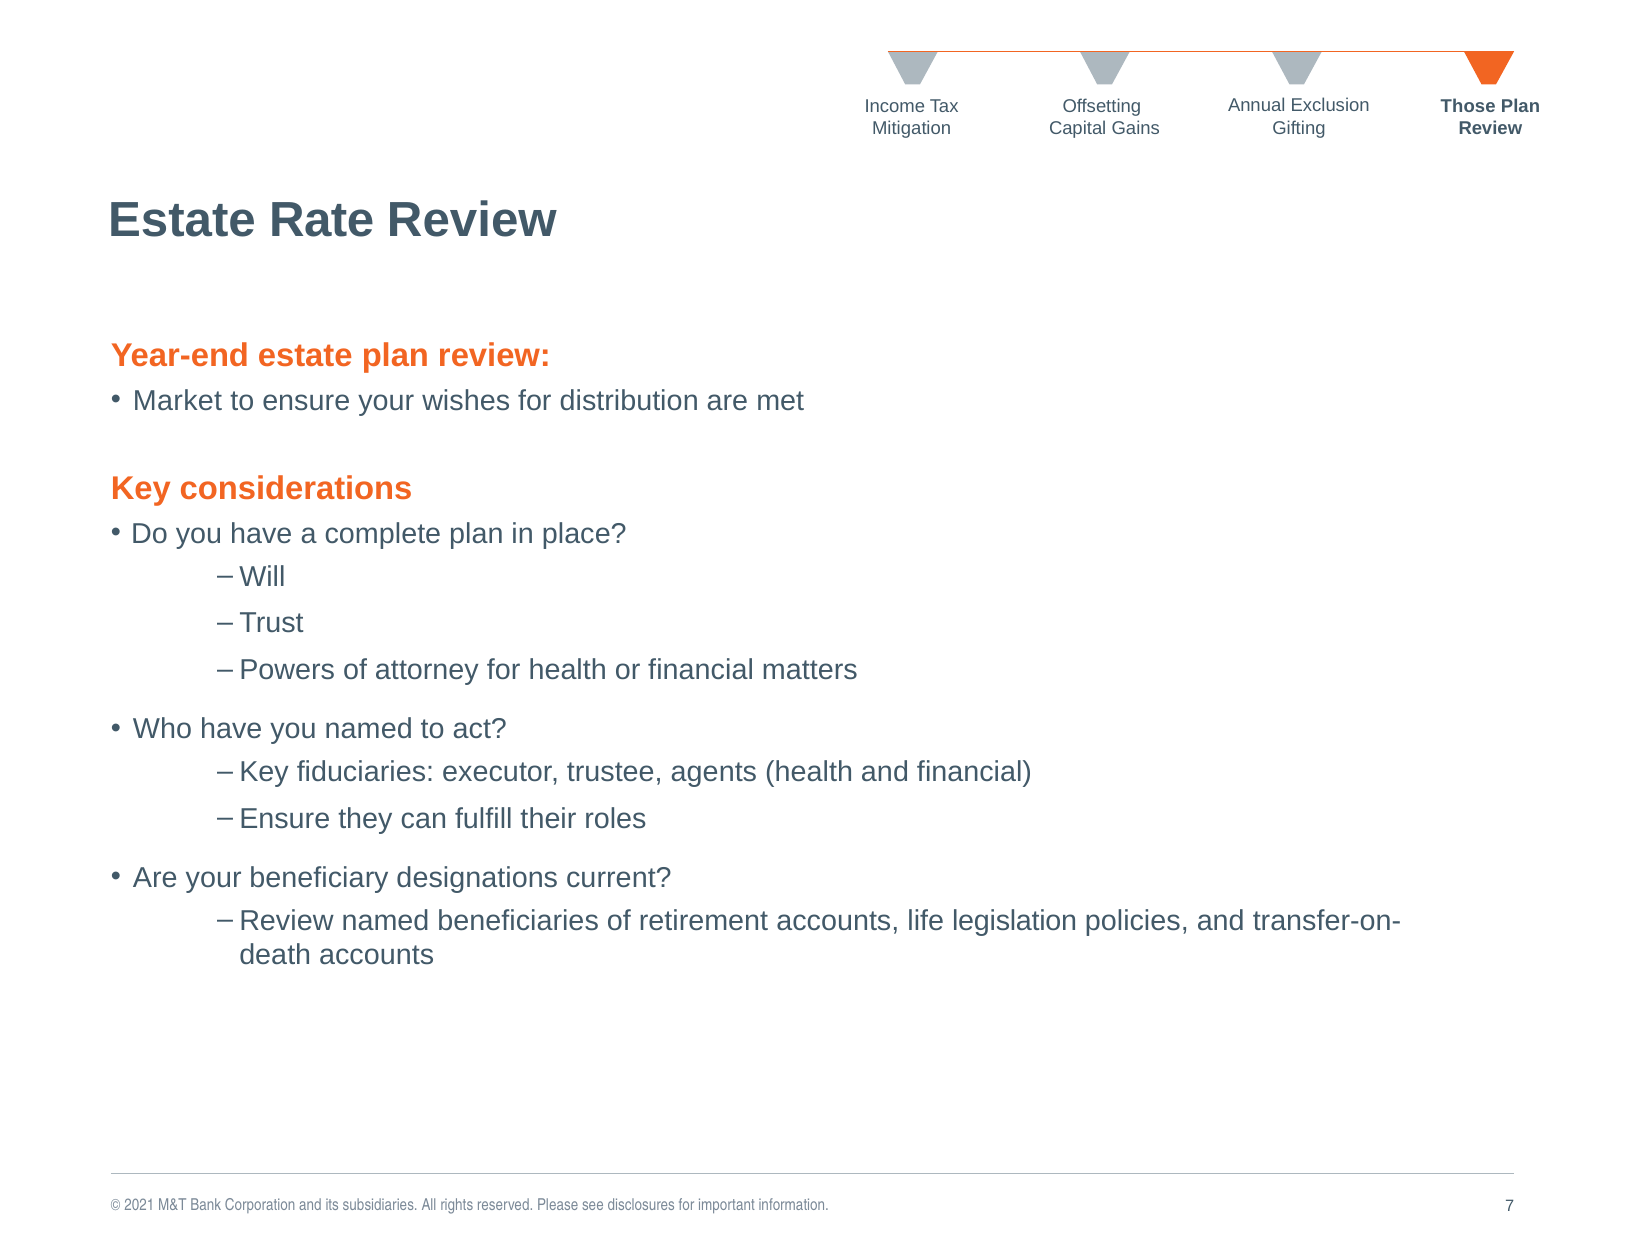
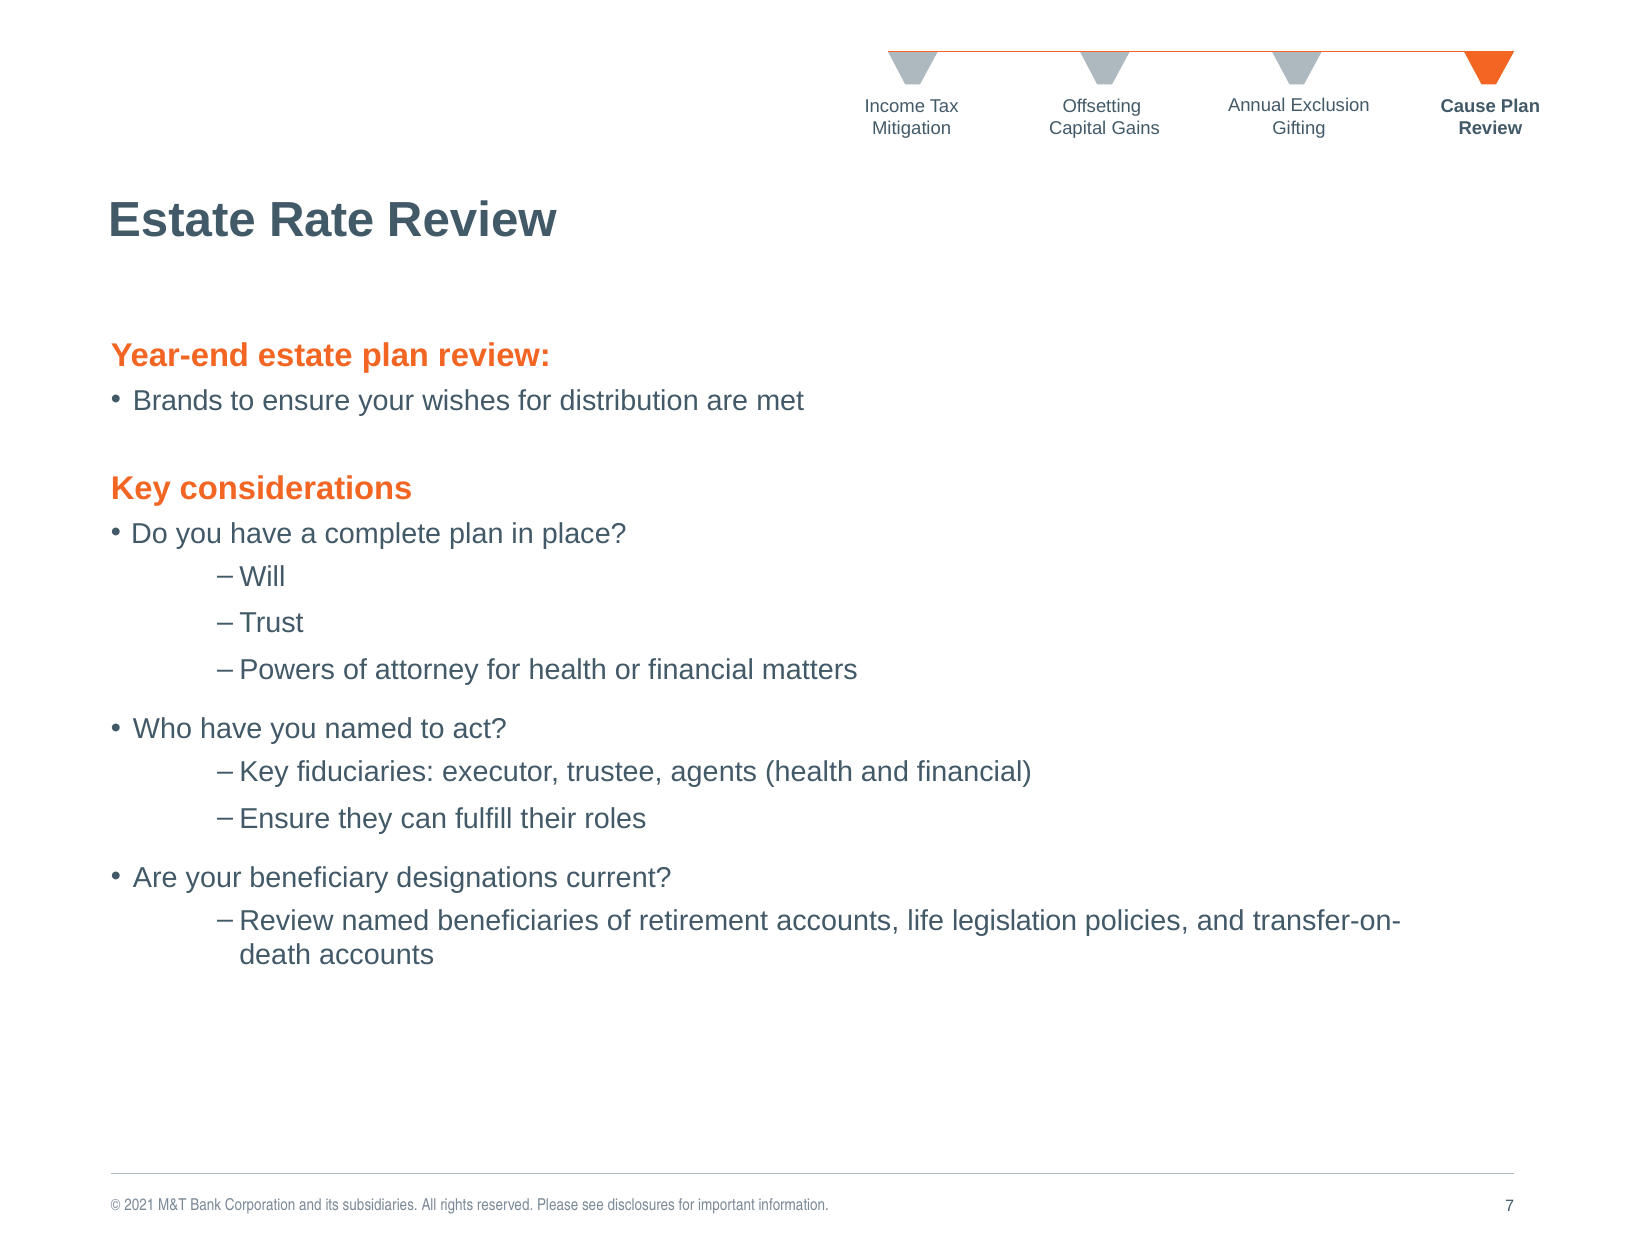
Those: Those -> Cause (1468, 107)
Market: Market -> Brands (178, 401)
